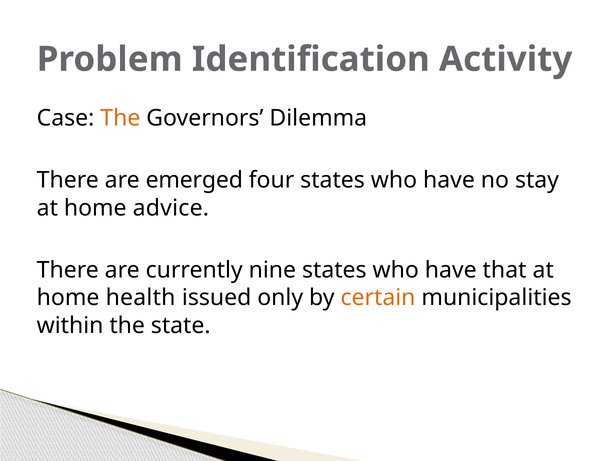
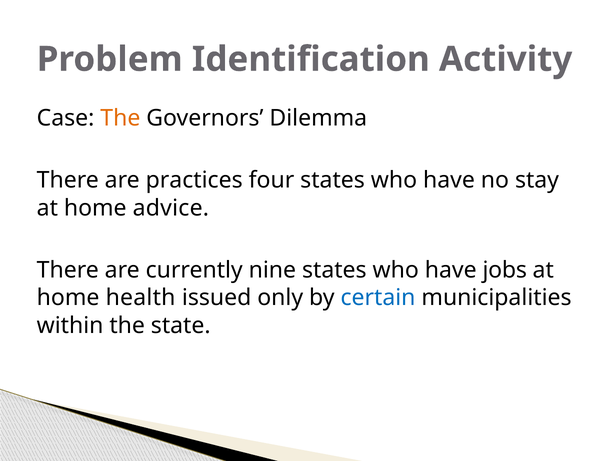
emerged: emerged -> practices (194, 180)
that: that -> jobs (505, 270)
certain colour: orange -> blue (378, 297)
